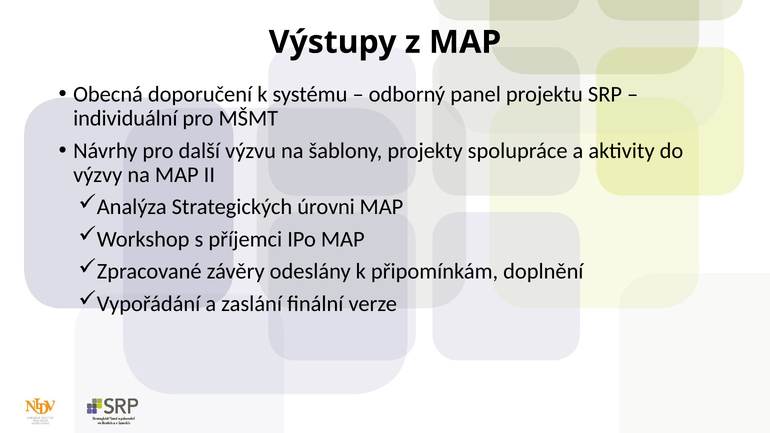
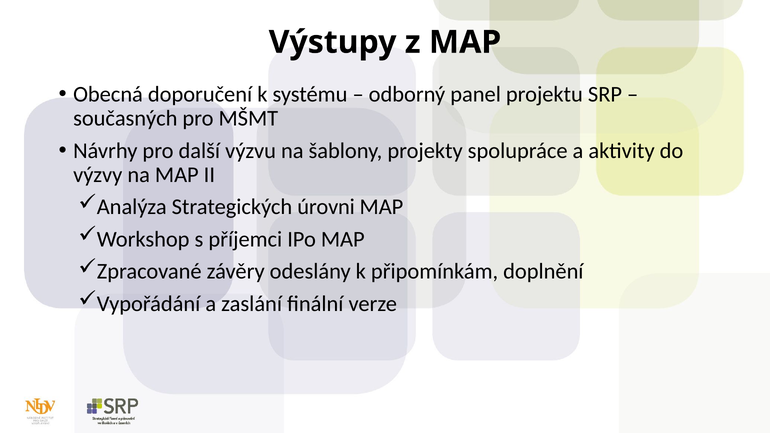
individuální: individuální -> současných (125, 118)
